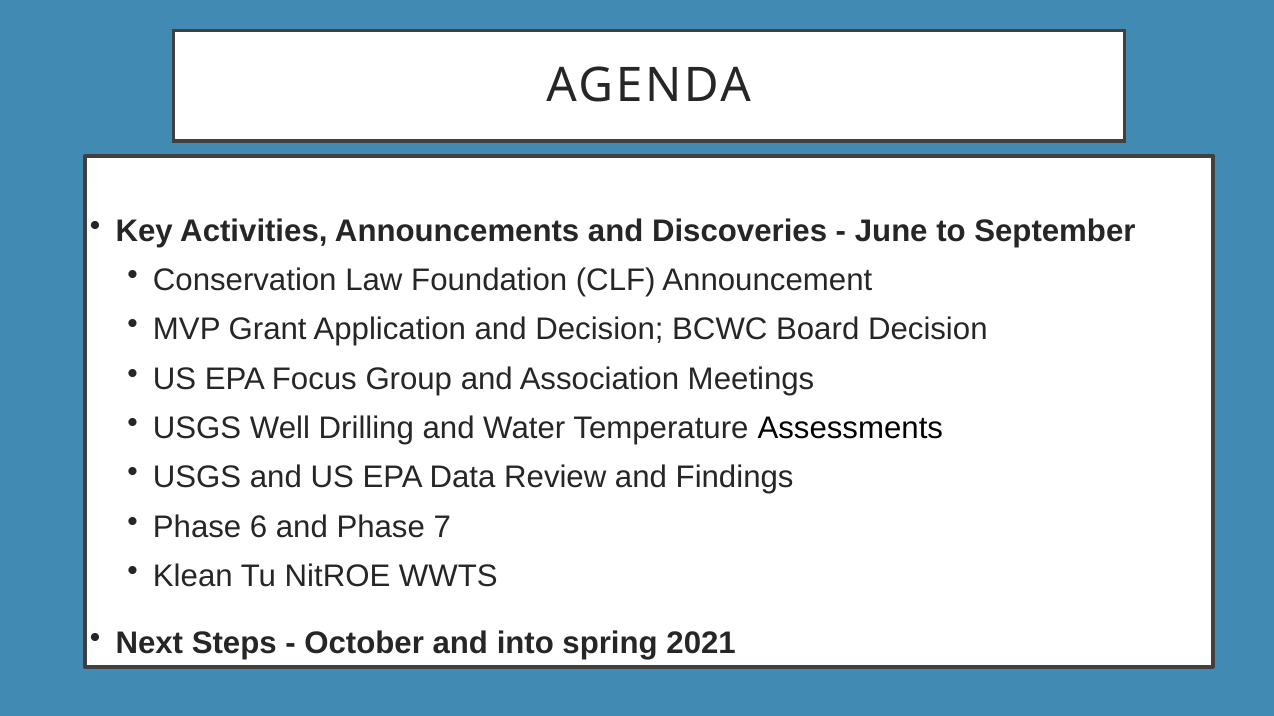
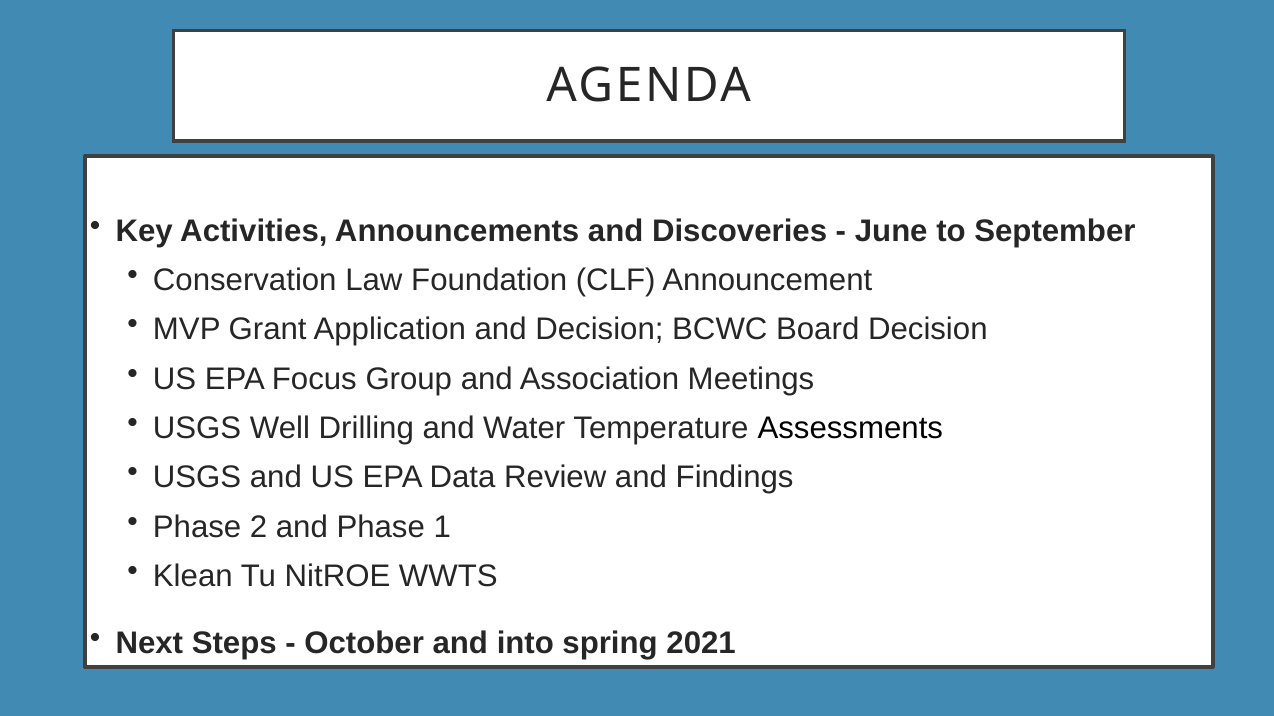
6: 6 -> 2 (259, 527)
7: 7 -> 1 (442, 527)
